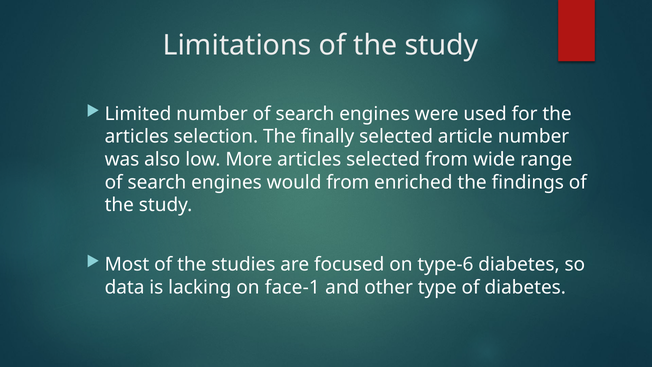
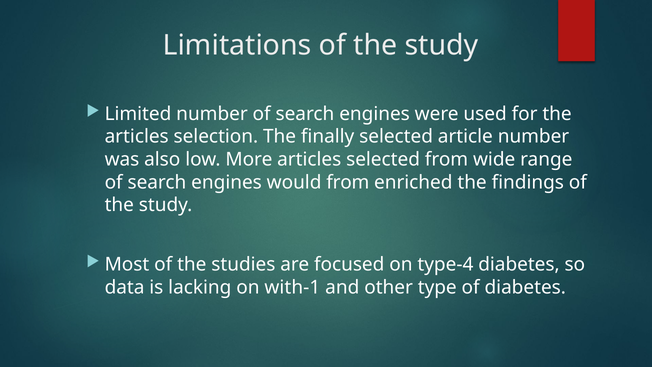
type-6: type-6 -> type-4 (445, 264)
face-1: face-1 -> with-1 (292, 287)
